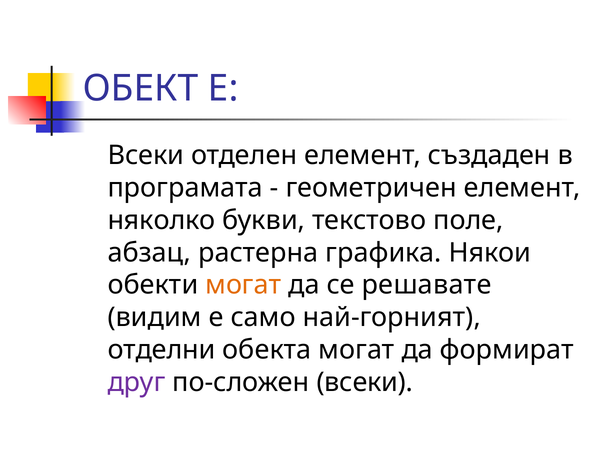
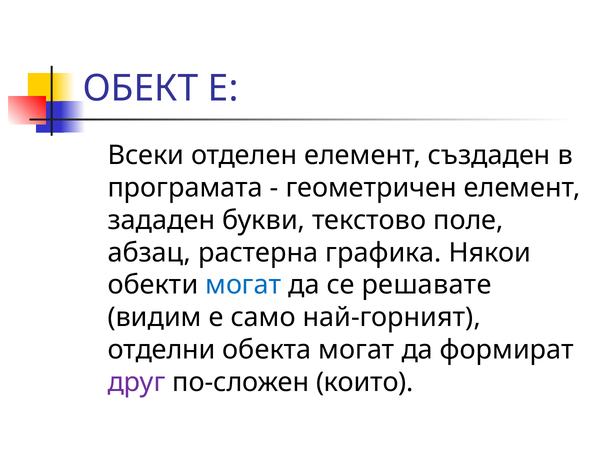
няколко: няколко -> зададен (161, 220)
могат colour: orange -> blue (243, 285)
по-сложен всеки: всеки -> които (365, 382)
